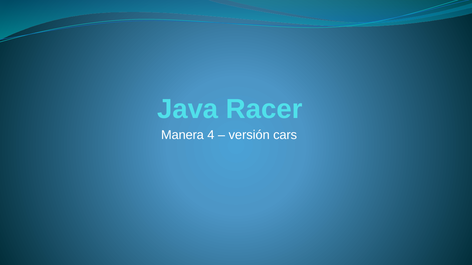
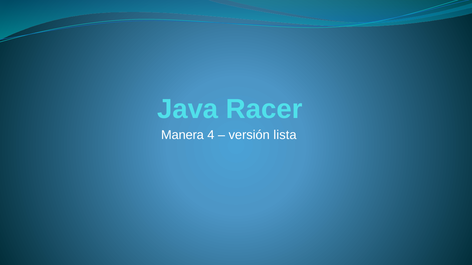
cars: cars -> lista (285, 135)
